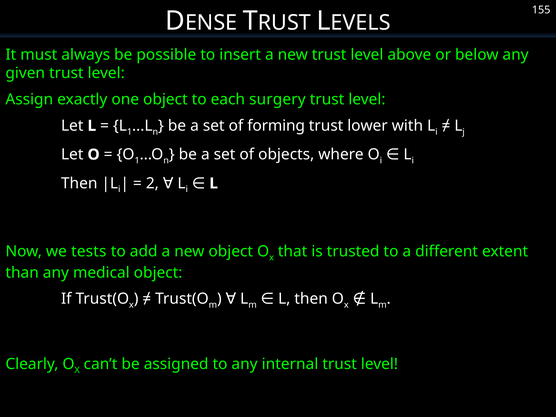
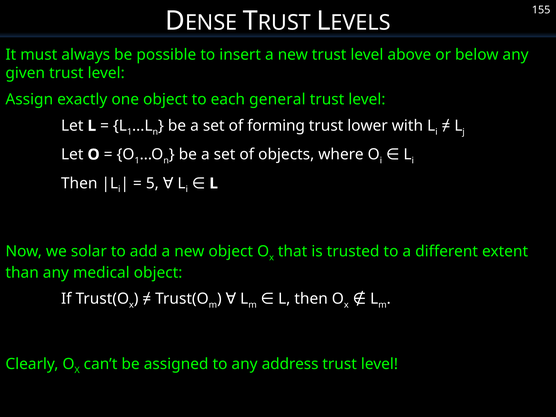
surgery: surgery -> general (277, 99)
2: 2 -> 5 (152, 183)
tests: tests -> solar (89, 251)
internal: internal -> address (290, 364)
